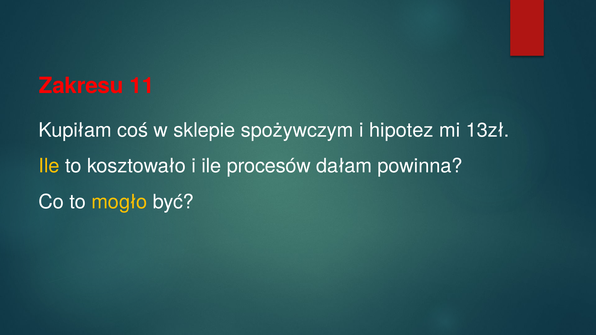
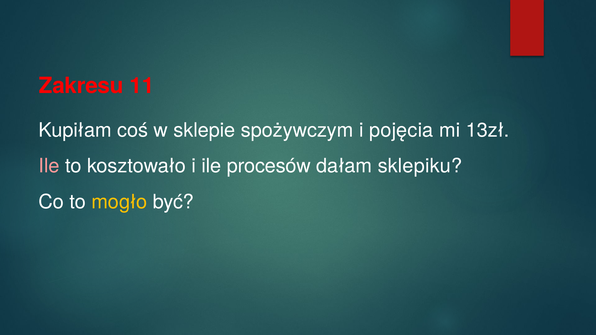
hipotez: hipotez -> pojęcia (401, 130)
Ile colour: yellow -> pink (49, 166)
powinna: powinna -> sklepiku (420, 166)
